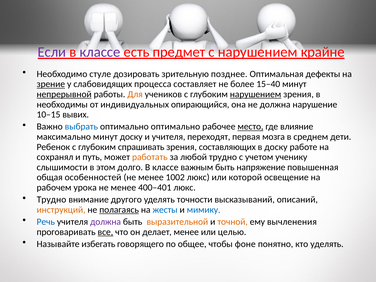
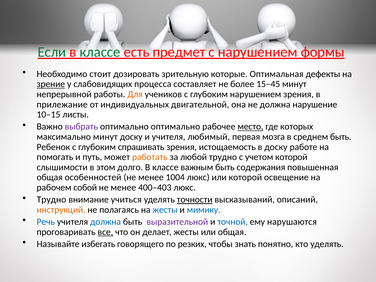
Если colour: purple -> green (52, 52)
классе colour: purple -> green (100, 52)
крайне: крайне -> формы (323, 52)
стуле: стуле -> стоит (100, 74)
позднее: позднее -> которые (229, 74)
15–40: 15–40 -> 15–45 (268, 84)
непрерывной underline: present -> none (64, 94)
нарушением underline: present -> none (256, 94)
необходимы: необходимы -> прилежание (62, 104)
опирающийся: опирающийся -> двигательной (200, 104)
вывих: вывих -> листы (76, 115)
выбрать colour: blue -> purple (81, 127)
влияние: влияние -> которых (297, 127)
переходят: переходят -> любимый (209, 137)
среднем дети: дети -> быть (341, 137)
составляющих: составляющих -> истощаемость (227, 147)
сохранял: сохранял -> помогать (55, 157)
учетом ученику: ученику -> которой (291, 157)
напряжение: напряжение -> содержания (261, 167)
1002: 1002 -> 1004 (175, 177)
урока: урока -> собой (85, 188)
400–401: 400–401 -> 400–403 (155, 188)
другого: другого -> учиться (126, 200)
точности underline: none -> present (195, 200)
полагаясь underline: present -> none (119, 210)
должна colour: purple -> blue (106, 222)
выразительной colour: orange -> purple (177, 222)
точной colour: orange -> blue (233, 222)
вычленения: вычленения -> нарушаются (292, 222)
делает менее: менее -> жесты (186, 232)
или целью: целью -> общая (232, 232)
общее: общее -> резких (192, 244)
фоне: фоне -> знать (245, 244)
